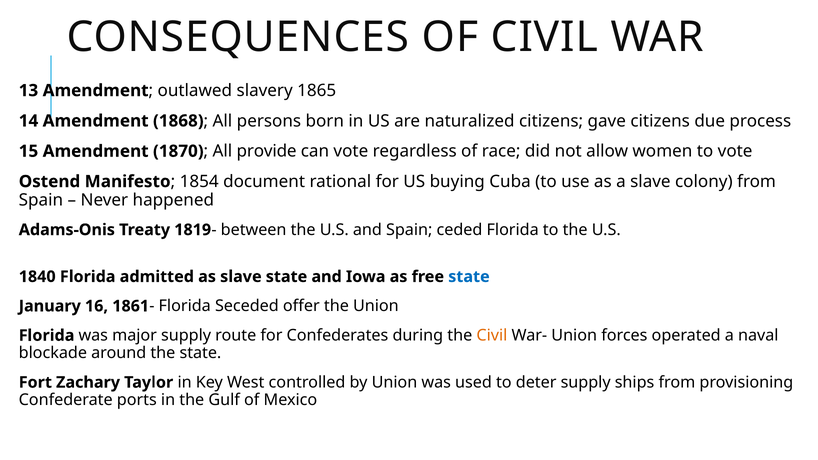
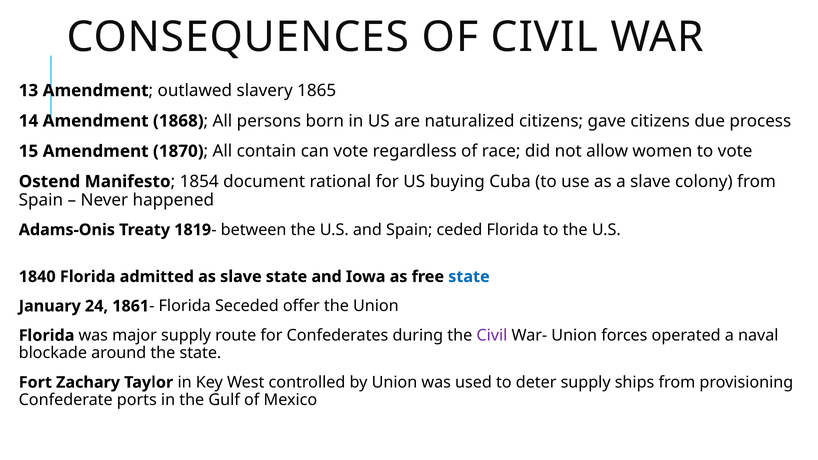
provide: provide -> contain (267, 151)
16: 16 -> 24 (96, 306)
Civil colour: orange -> purple (492, 336)
